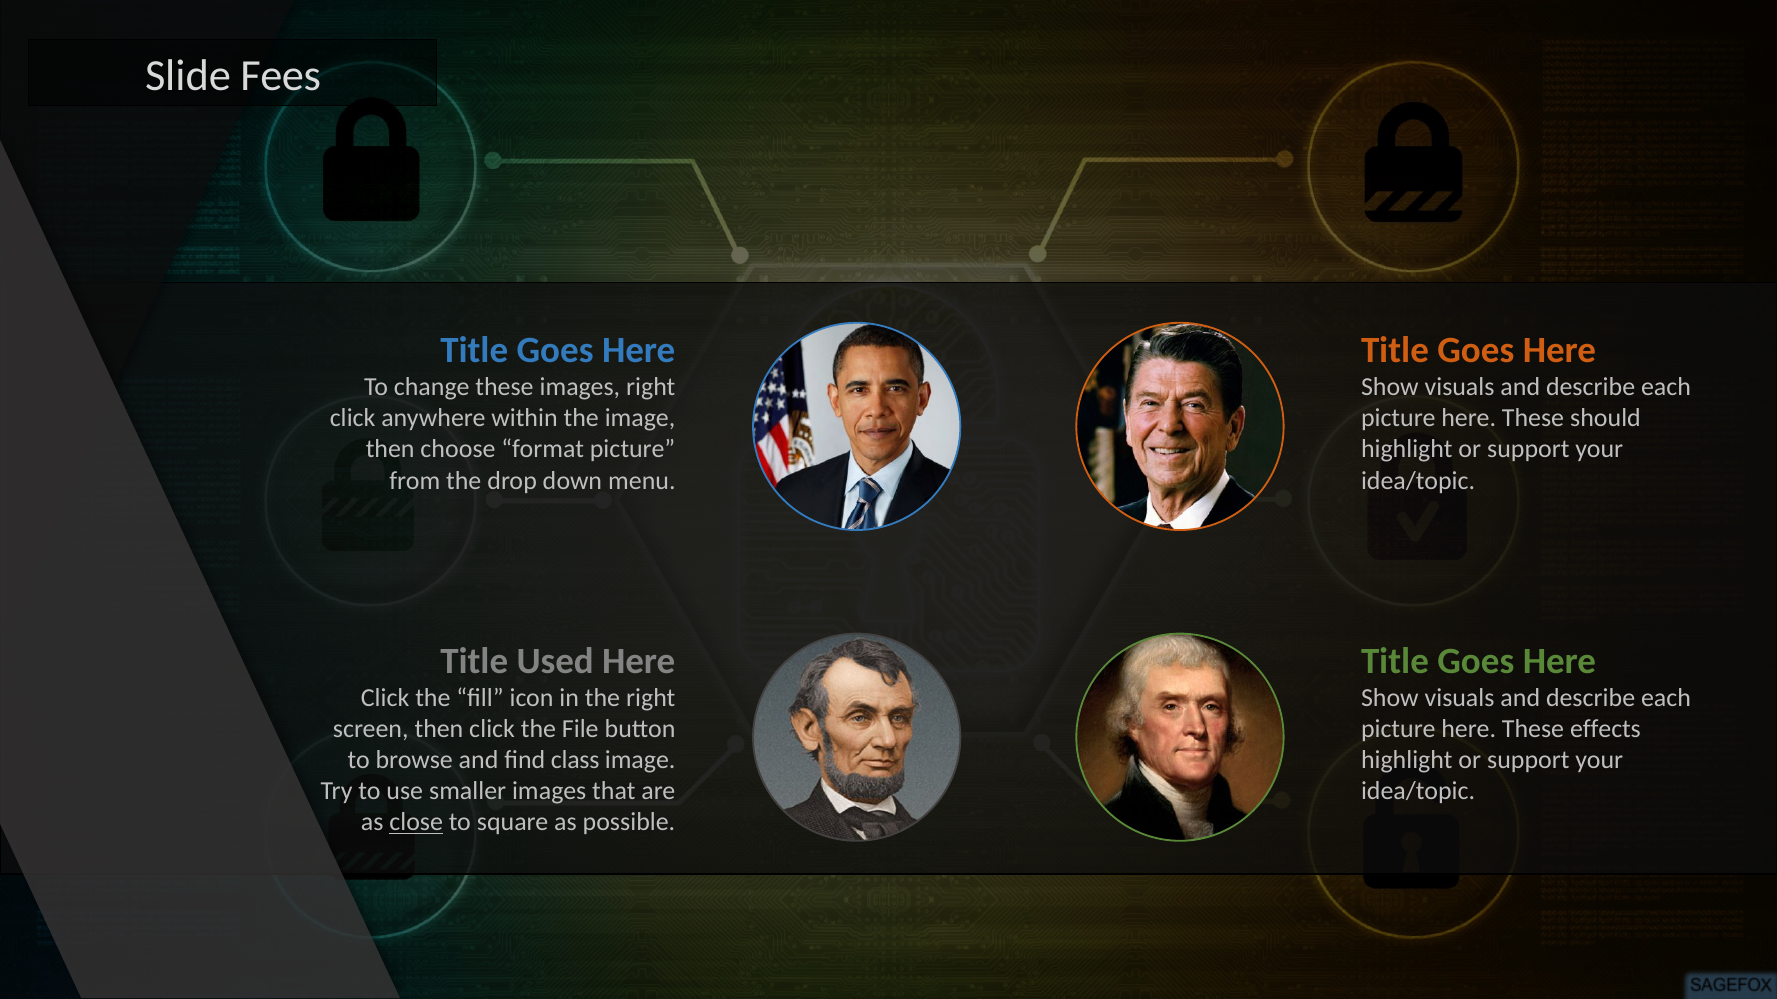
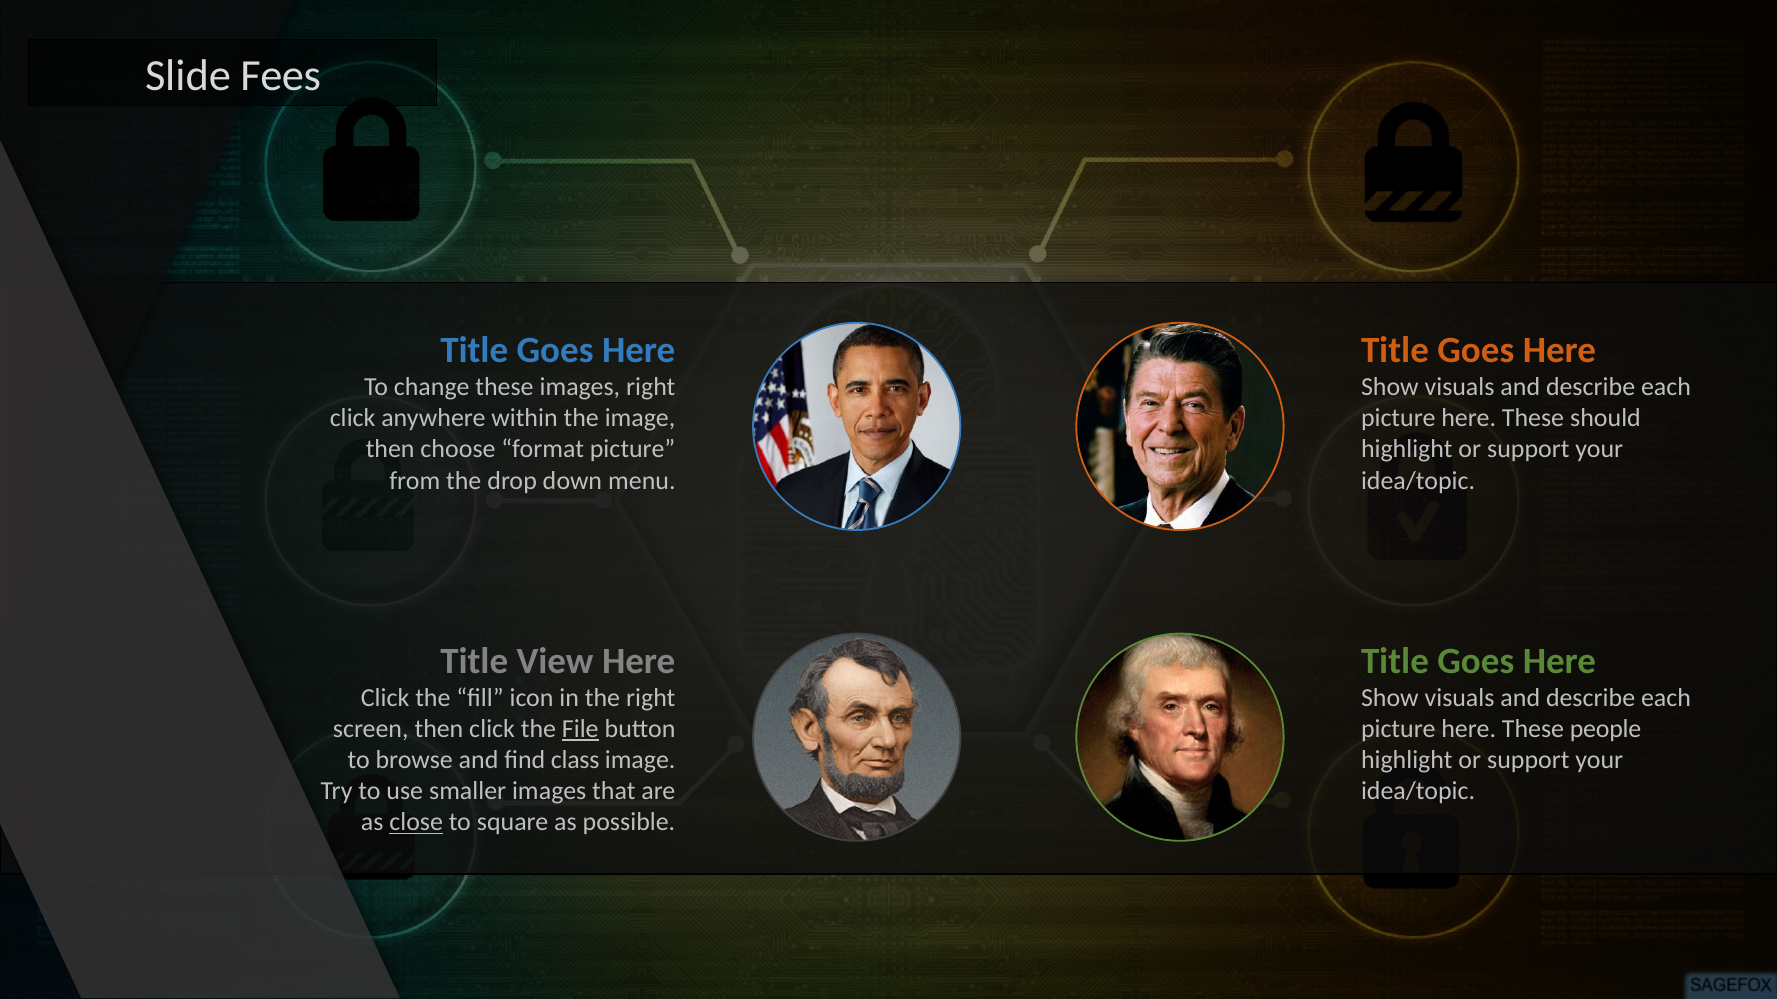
Used: Used -> View (555, 661)
File underline: none -> present (580, 729)
effects: effects -> people (1606, 729)
